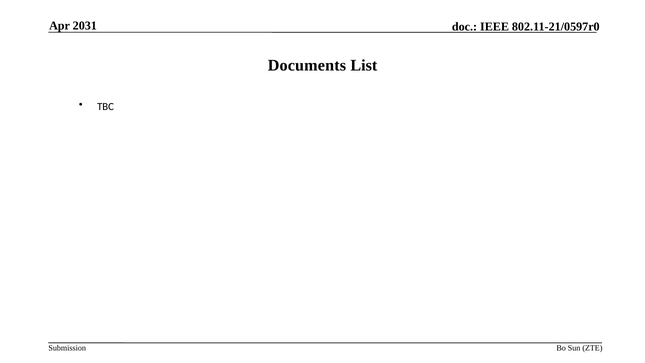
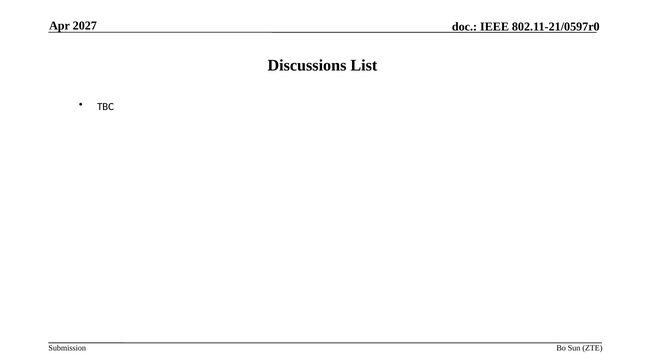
2031: 2031 -> 2027 (85, 26)
Documents: Documents -> Discussions (307, 66)
